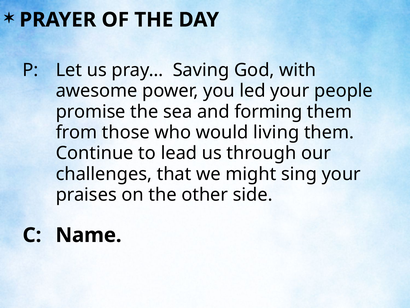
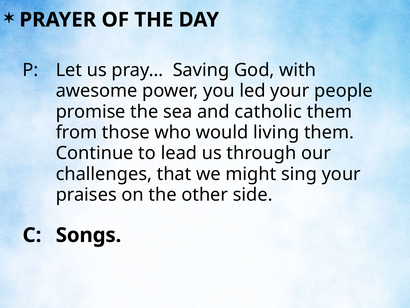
forming: forming -> catholic (268, 111)
Name: Name -> Songs (89, 235)
